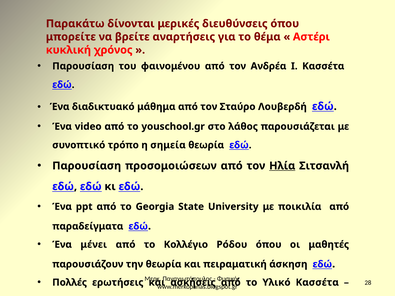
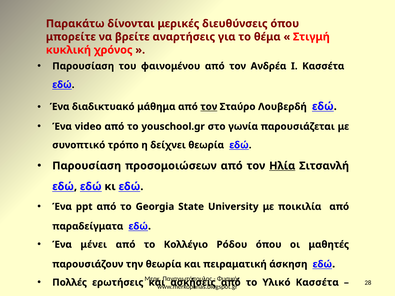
Αστέρι: Αστέρι -> Στιγμή (311, 37)
τον underline: none -> present (209, 107)
λάθος: λάθος -> γωνία (243, 127)
σημεία: σημεία -> δείχνει (168, 145)
